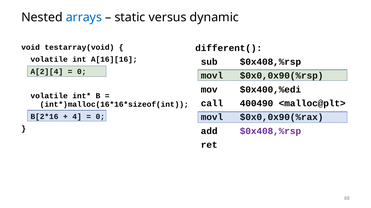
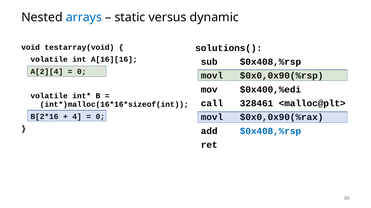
different(: different( -> solutions( (229, 48)
400490: 400490 -> 328461 (257, 104)
$0x408,%rsp colour: purple -> blue (270, 131)
